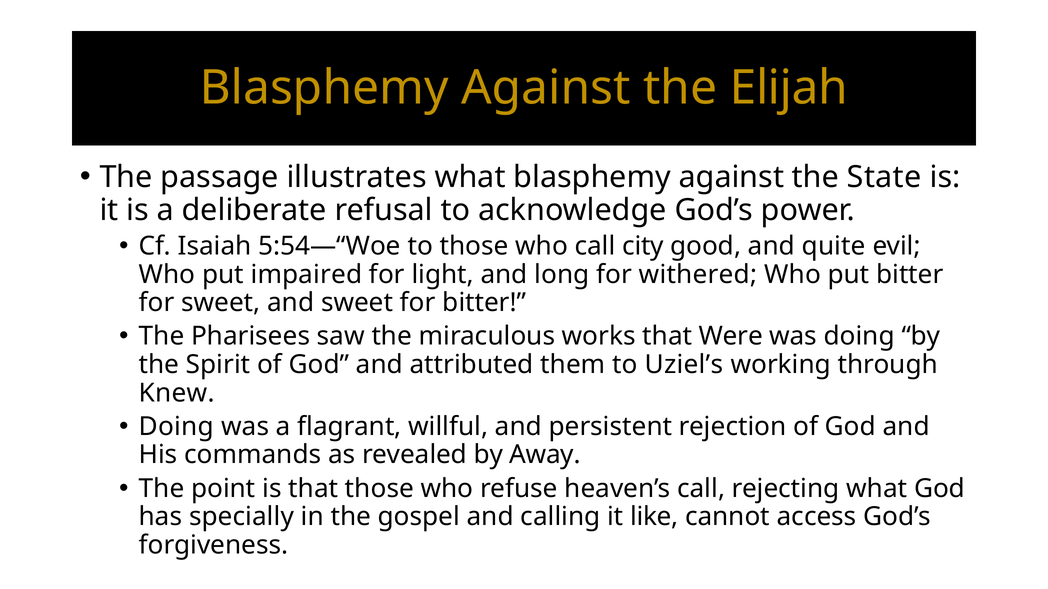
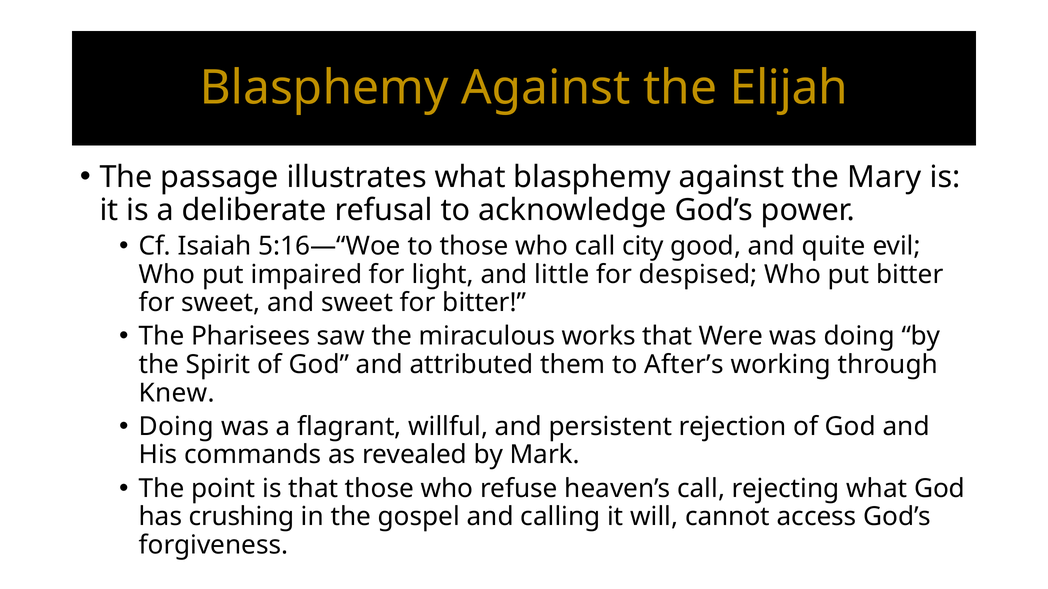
State: State -> Mary (884, 177)
5:54—“Woe: 5:54—“Woe -> 5:16—“Woe (330, 246)
long: long -> little (562, 275)
withered: withered -> despised (698, 275)
Uziel’s: Uziel’s -> After’s (684, 365)
Away: Away -> Mark (545, 455)
specially: specially -> crushing (242, 517)
like: like -> will (654, 517)
